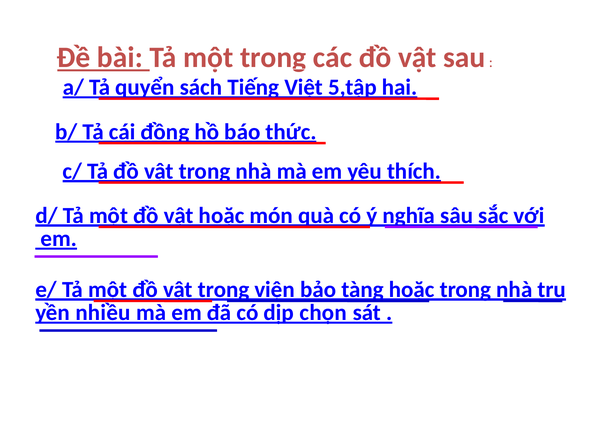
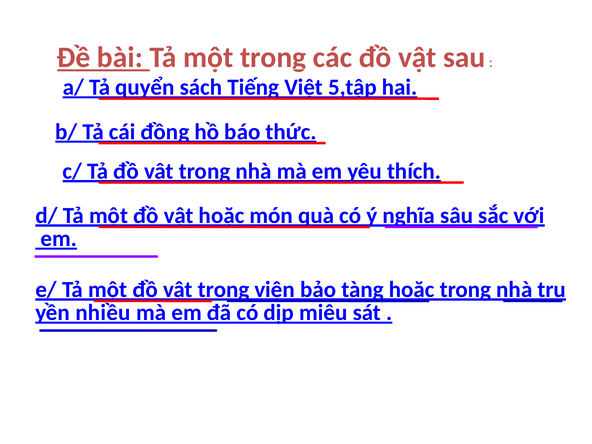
chọn: chọn -> miêu (323, 313)
